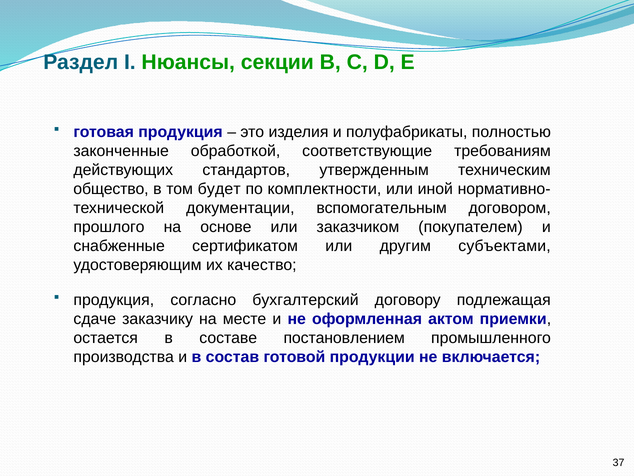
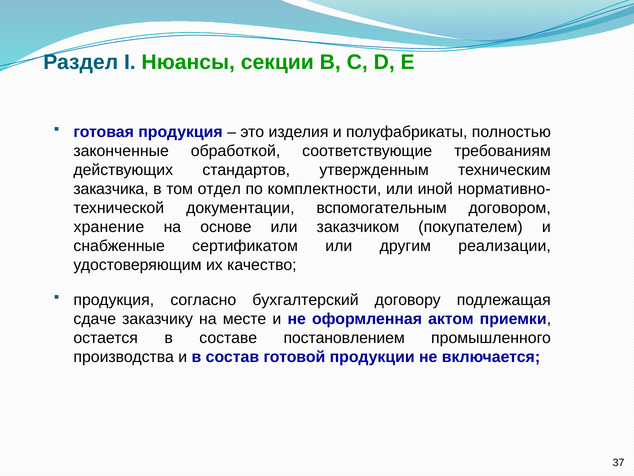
общество: общество -> заказчика (111, 189)
будет: будет -> отдел (219, 189)
прошлого: прошлого -> хранение (109, 227)
субъектами: субъектами -> реализации (505, 246)
